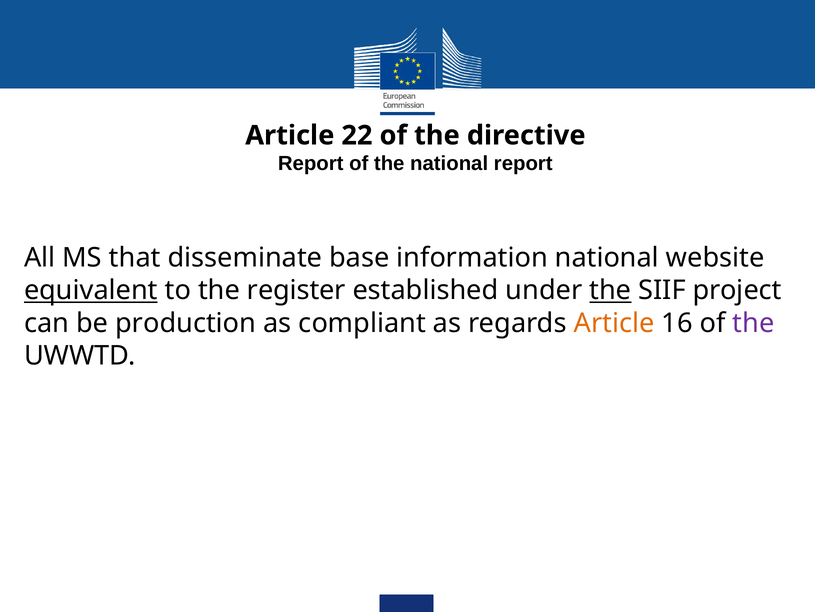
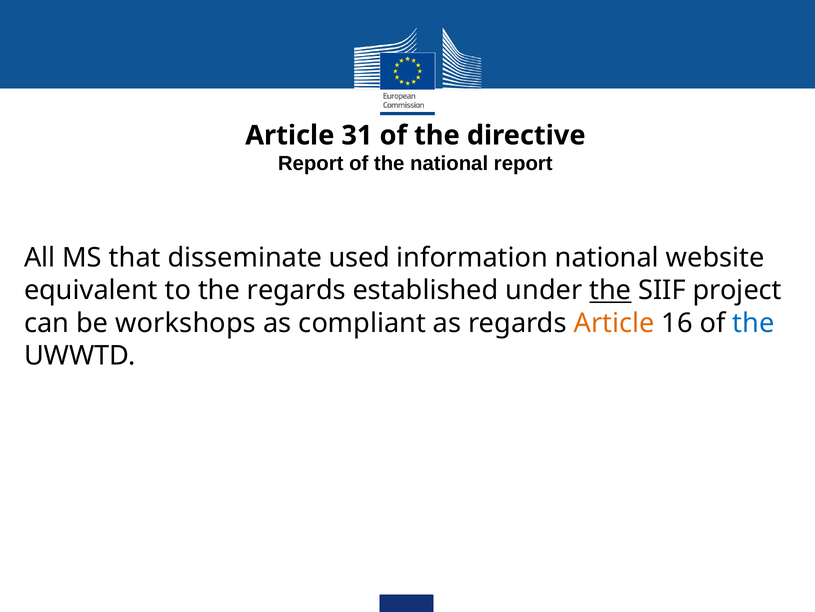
22: 22 -> 31 (357, 135)
base: base -> used (359, 258)
equivalent underline: present -> none (91, 290)
the register: register -> regards (296, 290)
production: production -> workshops (186, 323)
the colour: purple -> blue (753, 323)
